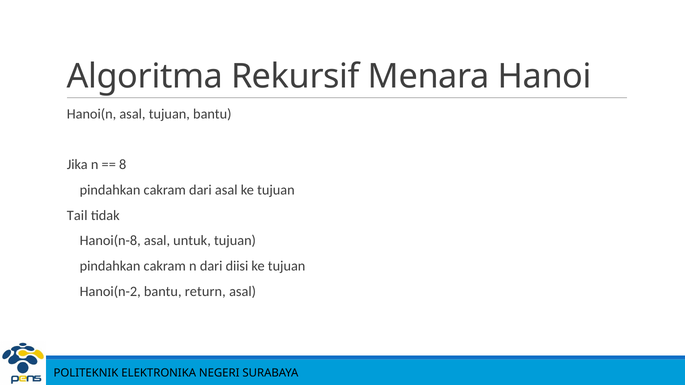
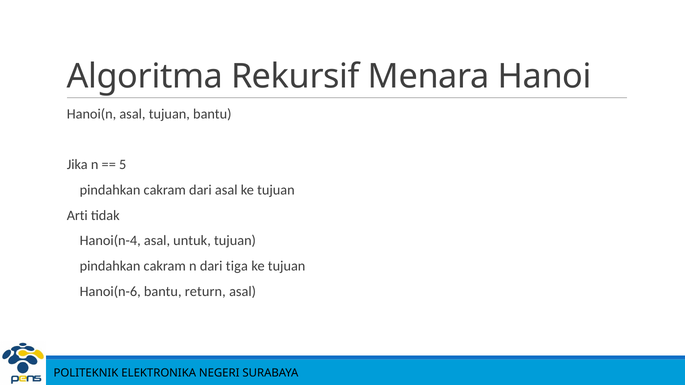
8: 8 -> 5 (123, 165)
Tail: Tail -> Arti (77, 216)
Hanoi(n-8: Hanoi(n-8 -> Hanoi(n-4 (110, 241)
diisi: diisi -> tiga (237, 266)
Hanoi(n-2: Hanoi(n-2 -> Hanoi(n-6 (110, 292)
